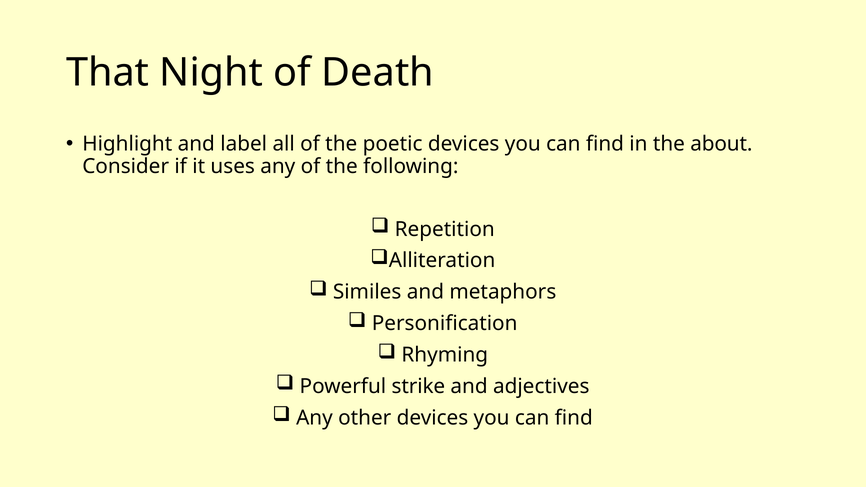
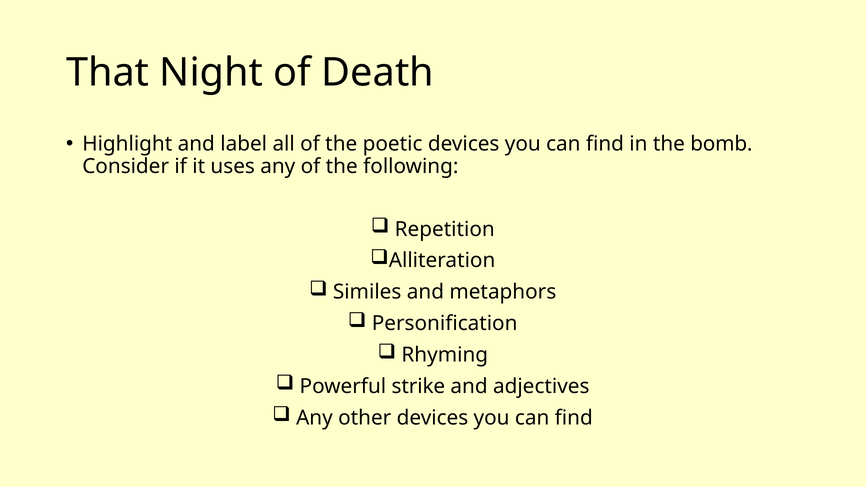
about: about -> bomb (721, 144)
